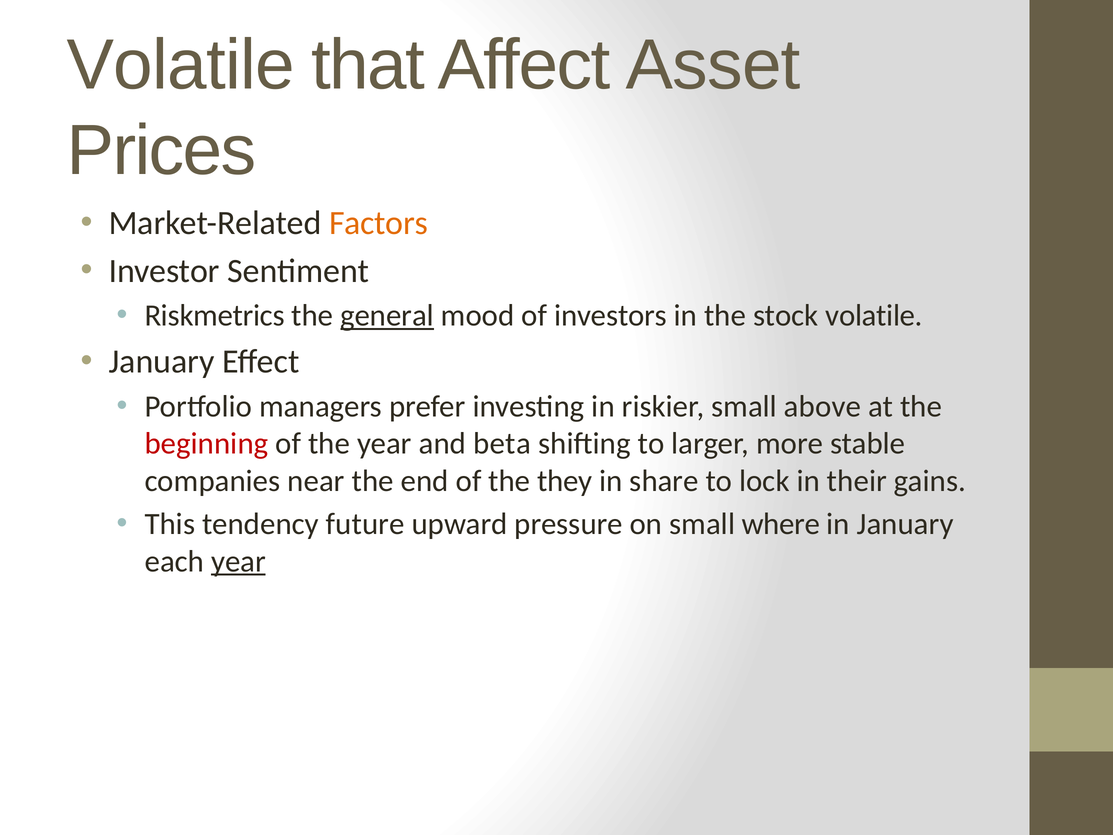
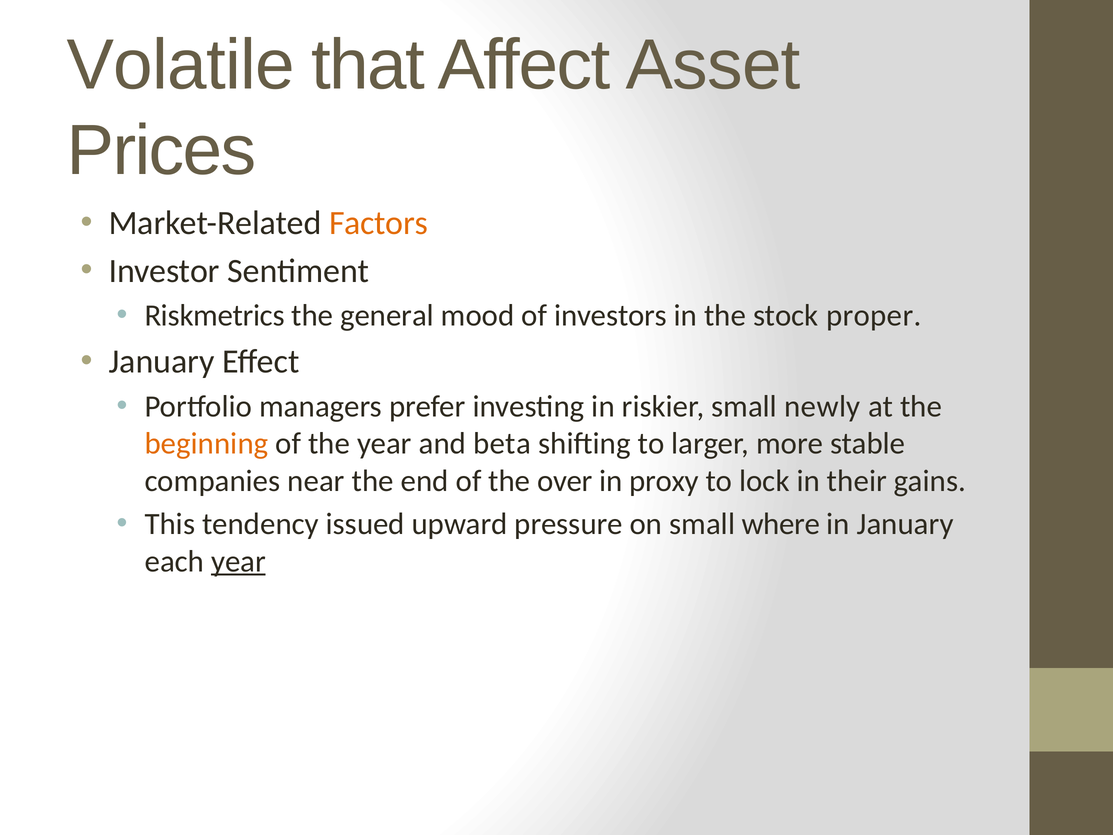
general underline: present -> none (387, 316)
stock volatile: volatile -> proper (874, 316)
above: above -> newly (822, 407)
beginning colour: red -> orange (207, 444)
they: they -> over (565, 481)
share: share -> proxy (664, 481)
future: future -> issued (365, 524)
